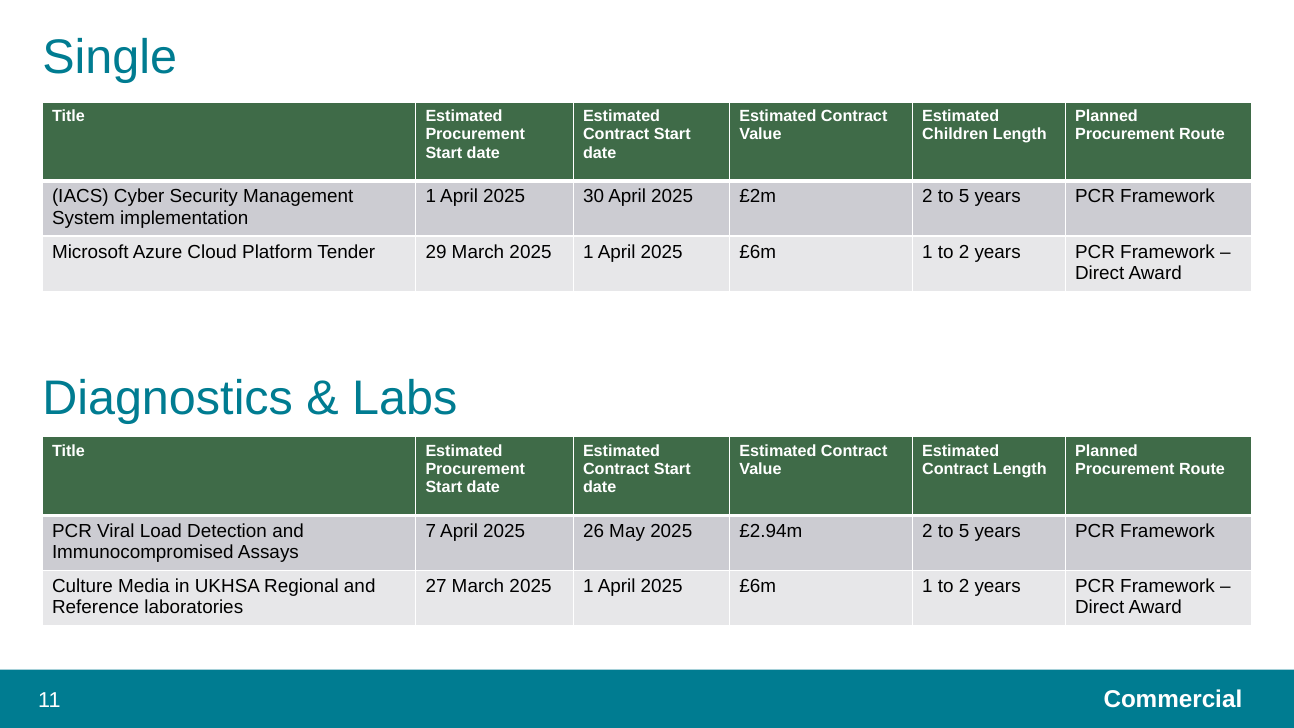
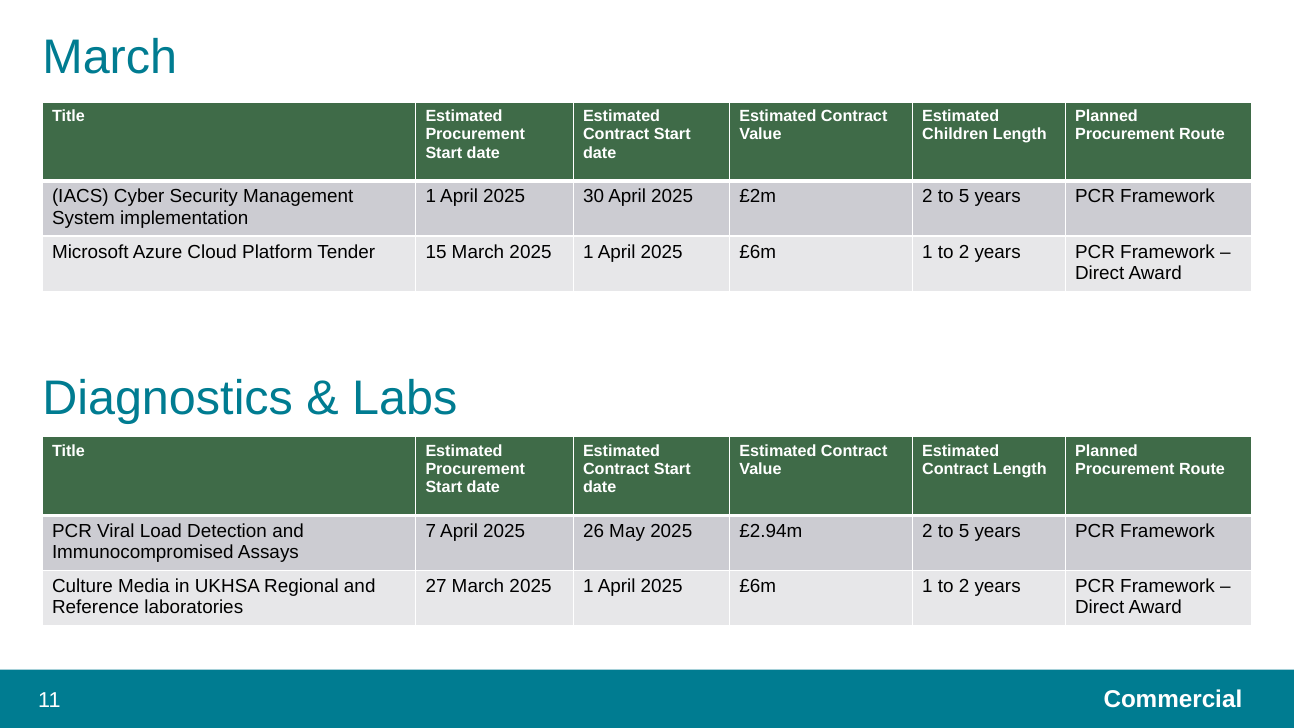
Single: Single -> March (110, 57)
29: 29 -> 15 (436, 252)
